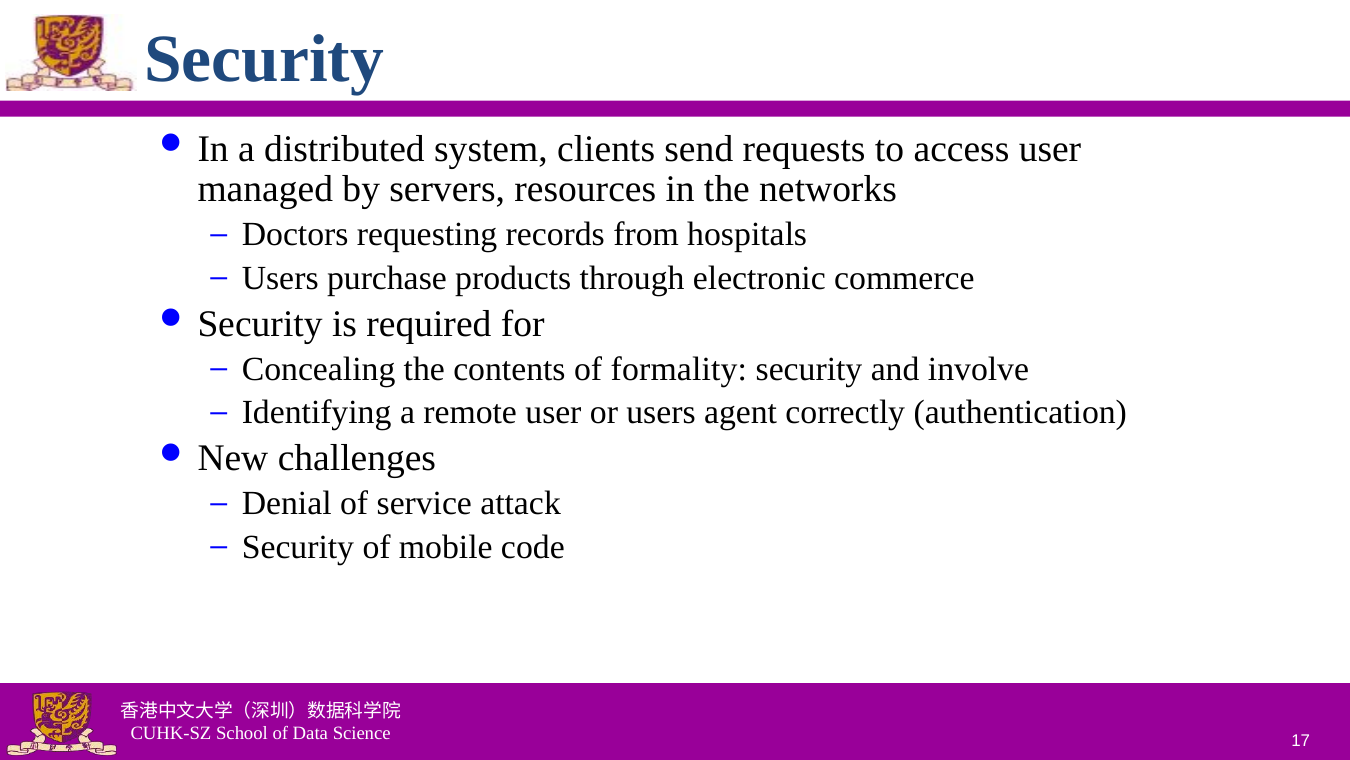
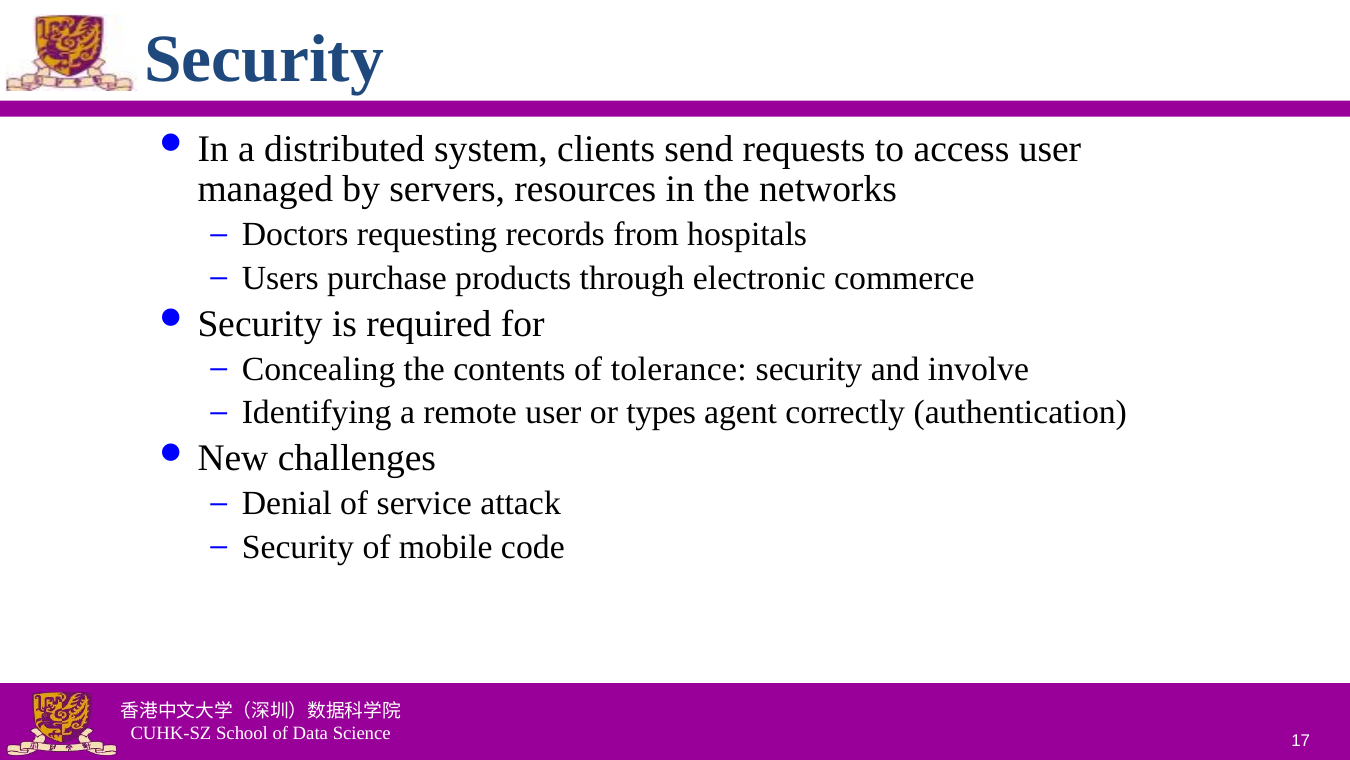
formality: formality -> tolerance (679, 369)
or users: users -> types (661, 412)
